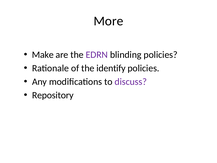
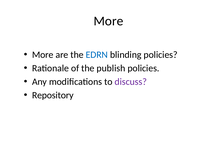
Make: Make -> More (43, 55)
EDRN colour: purple -> blue (97, 55)
identify: identify -> publish (111, 68)
